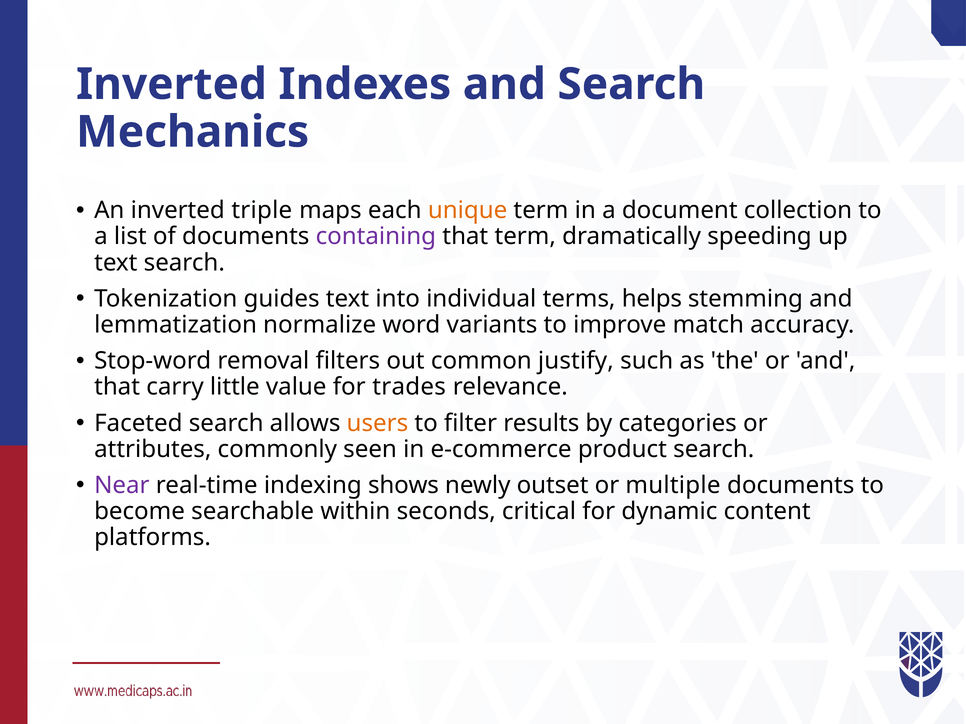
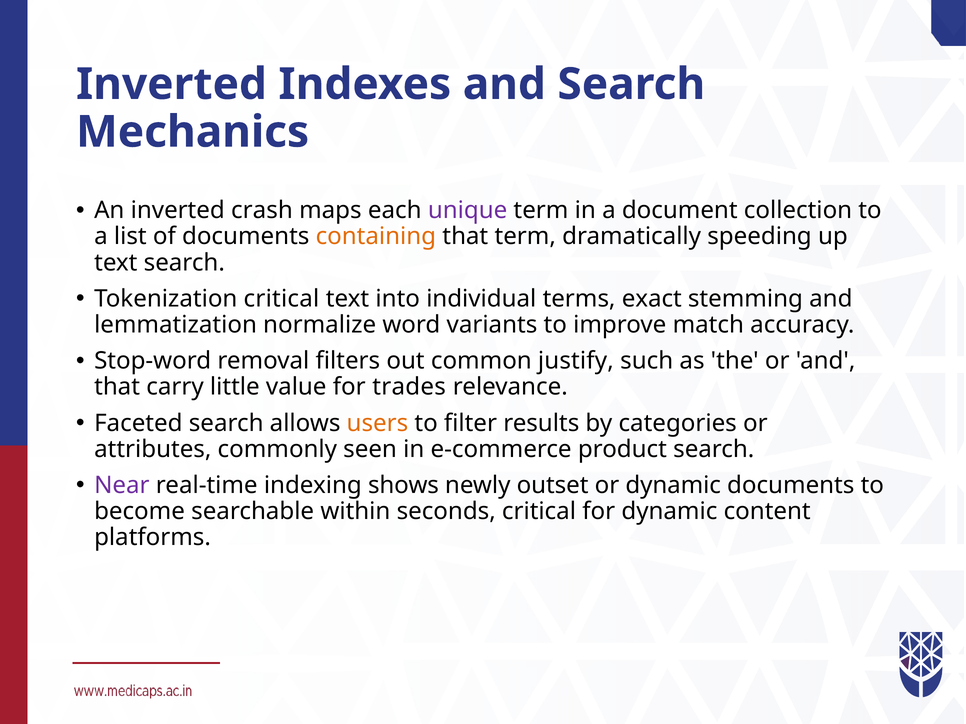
triple: triple -> crash (262, 211)
unique colour: orange -> purple (468, 211)
containing colour: purple -> orange (376, 237)
Tokenization guides: guides -> critical (281, 299)
helps: helps -> exact (652, 299)
or multiple: multiple -> dynamic (673, 486)
